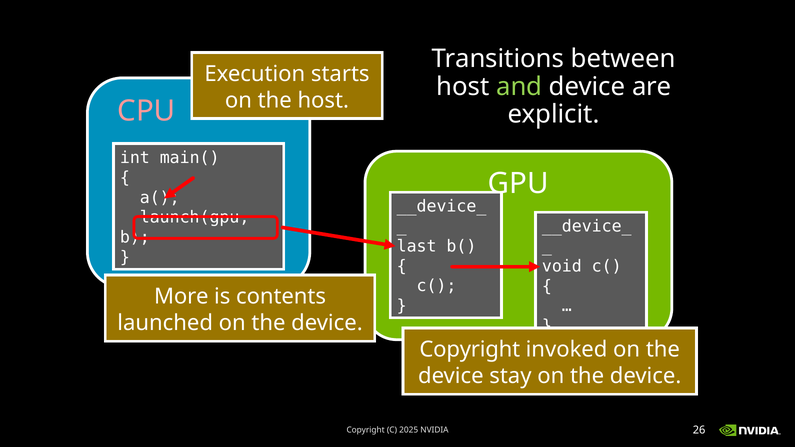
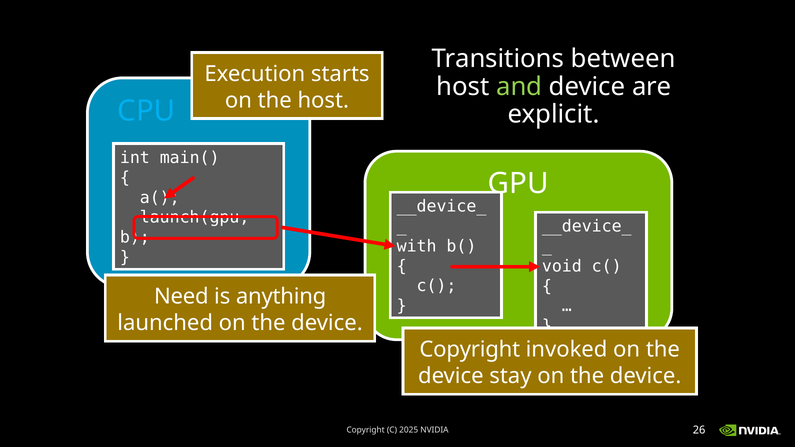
CPU colour: pink -> light blue (146, 111)
last: last -> with (417, 246)
More: More -> Need (181, 297)
contents: contents -> anything (281, 297)
